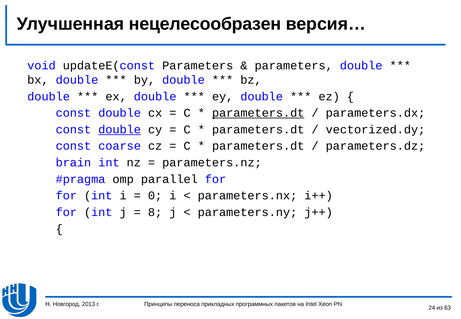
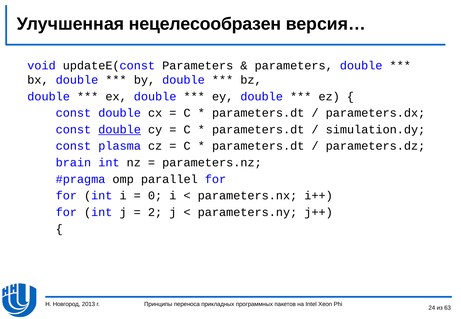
parameters.dt underline: present -> none (258, 113)
vectorized.dy: vectorized.dy -> simulation.dy (375, 130)
coarse: coarse -> plasma (120, 146)
8: 8 -> 2 (155, 212)
